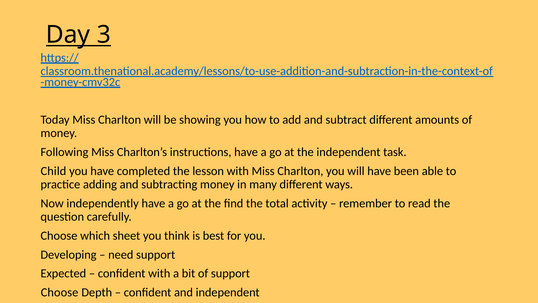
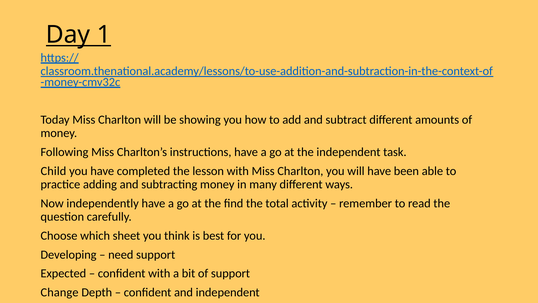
3: 3 -> 1 (104, 35)
Choose: Choose -> Change (60, 292)
